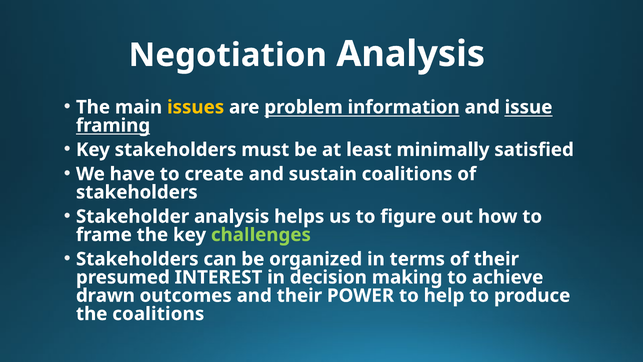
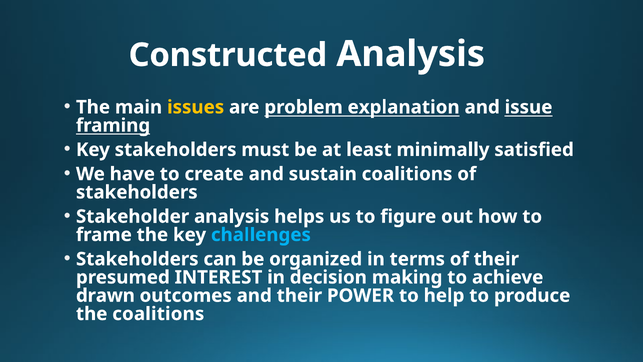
Negotiation: Negotiation -> Constructed (228, 55)
information: information -> explanation (404, 107)
challenges colour: light green -> light blue (261, 235)
